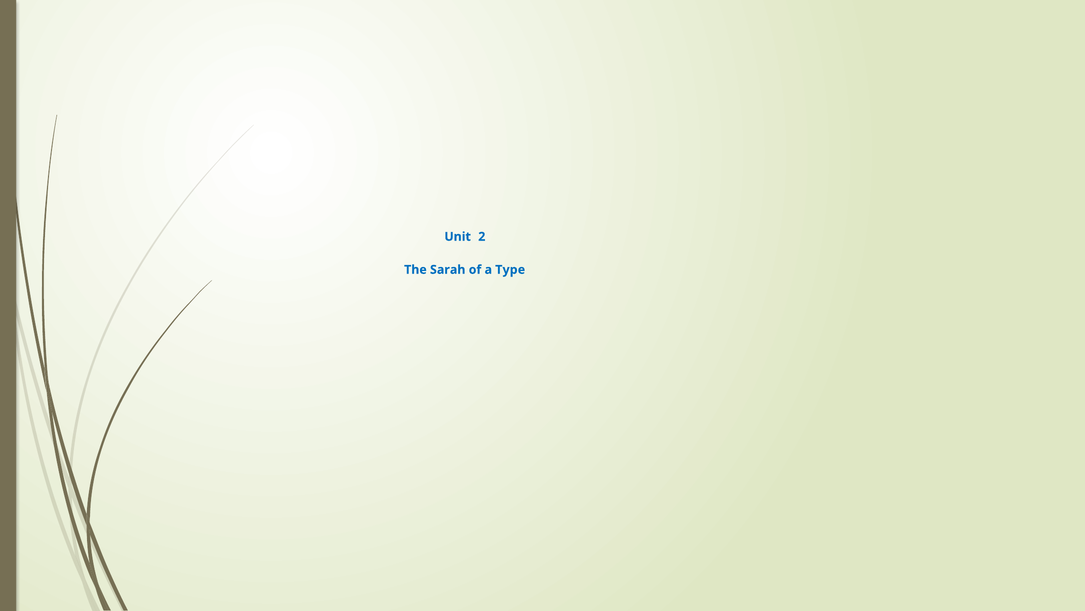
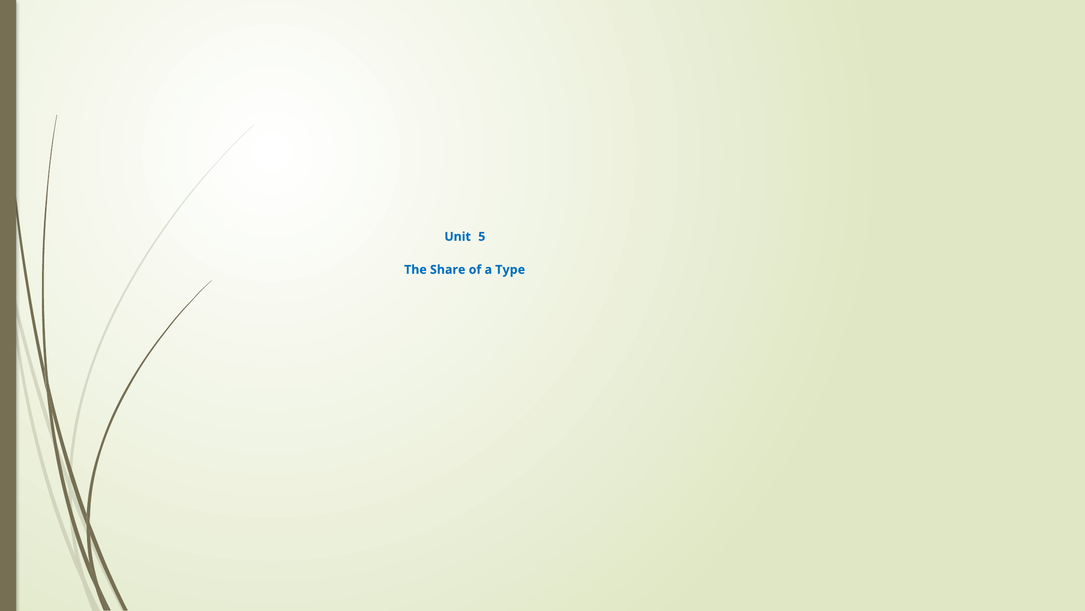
2: 2 -> 5 (482, 236)
Sarah: Sarah -> Share (448, 269)
